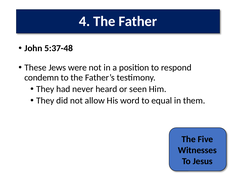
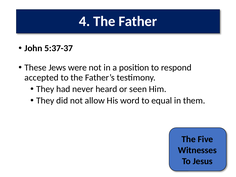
5:37-48: 5:37-48 -> 5:37-37 (59, 48)
condemn: condemn -> accepted (42, 77)
